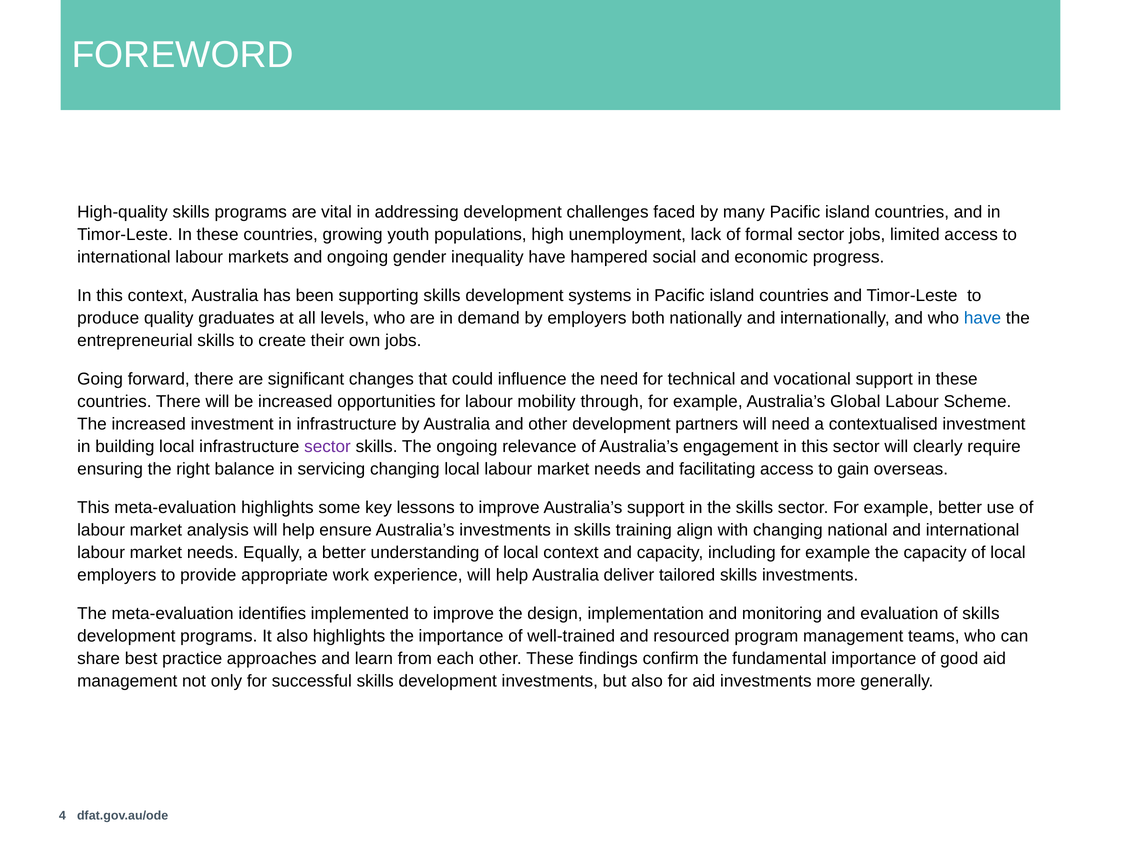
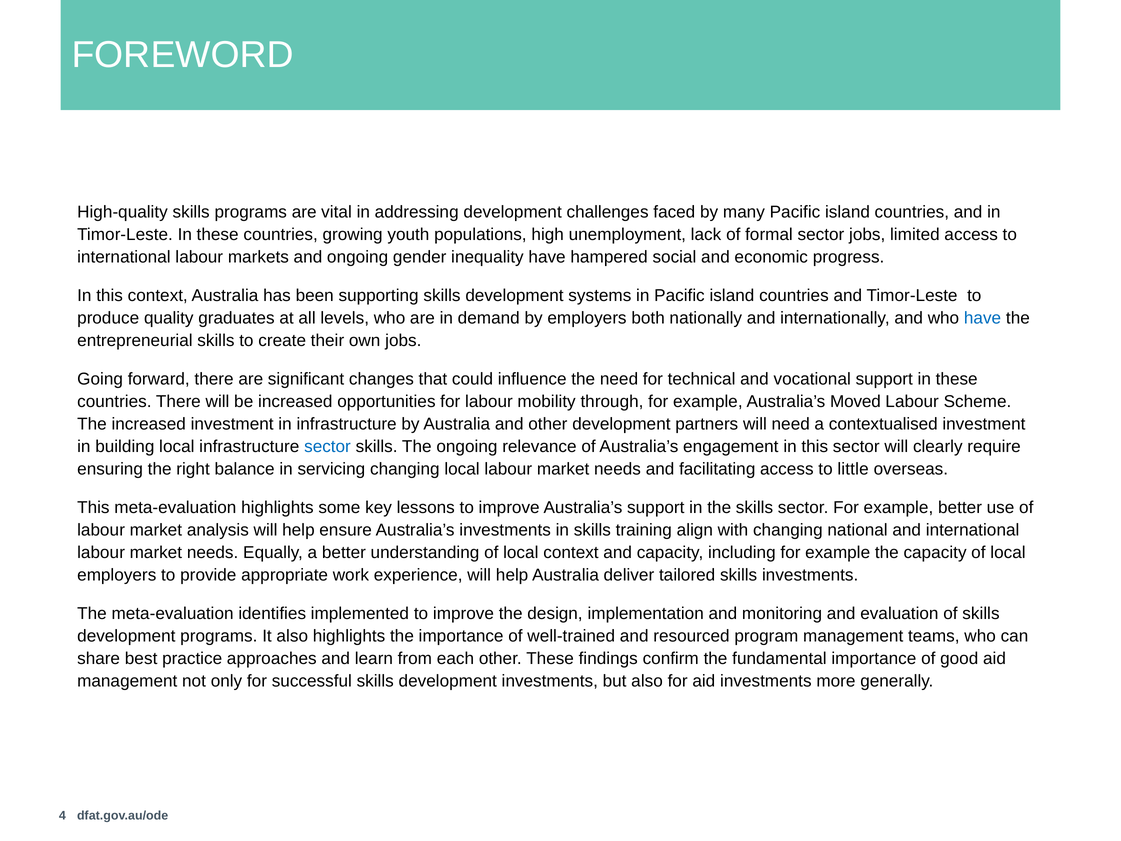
Global: Global -> Moved (855, 401)
sector colour: purple -> blue (327, 447)
gain: gain -> little (853, 469)
